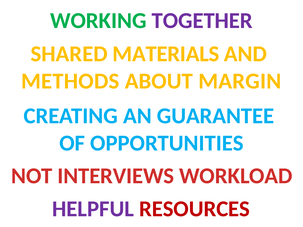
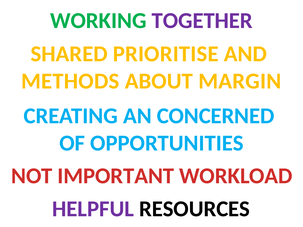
MATERIALS: MATERIALS -> PRIORITISE (166, 54)
GUARANTEE: GUARANTEE -> CONCERNED (216, 116)
INTERVIEWS: INTERVIEWS -> IMPORTANT (116, 176)
RESOURCES colour: red -> black (195, 209)
